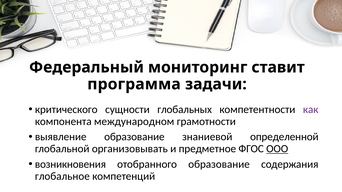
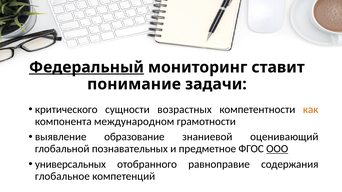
Федеральный underline: none -> present (86, 67)
программа: программа -> понимание (134, 84)
глобальных: глобальных -> возрастных (185, 110)
как colour: purple -> orange (311, 110)
определенной: определенной -> оценивающий (284, 137)
организовывать: организовывать -> познавательных (130, 149)
возникновения: возникновения -> универсальных (70, 165)
отобранного образование: образование -> равноправие (219, 165)
